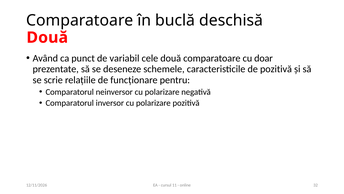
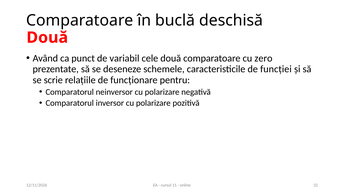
doar: doar -> zero (263, 58)
de pozitivă: pozitivă -> funcției (276, 69)
